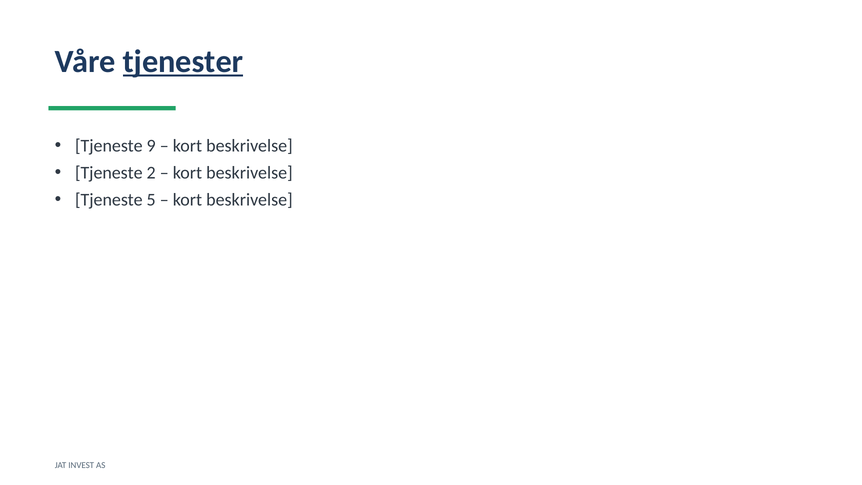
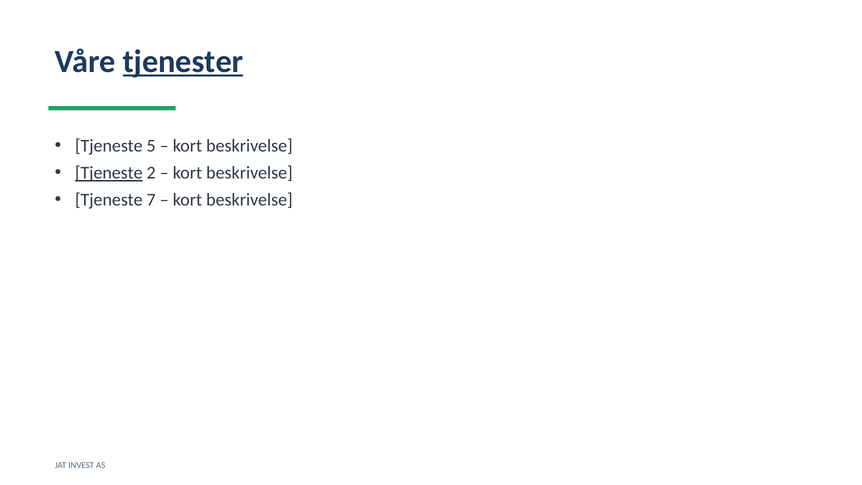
9: 9 -> 5 (151, 146)
Tjeneste underline: none -> present (109, 173)
5: 5 -> 7 (151, 200)
